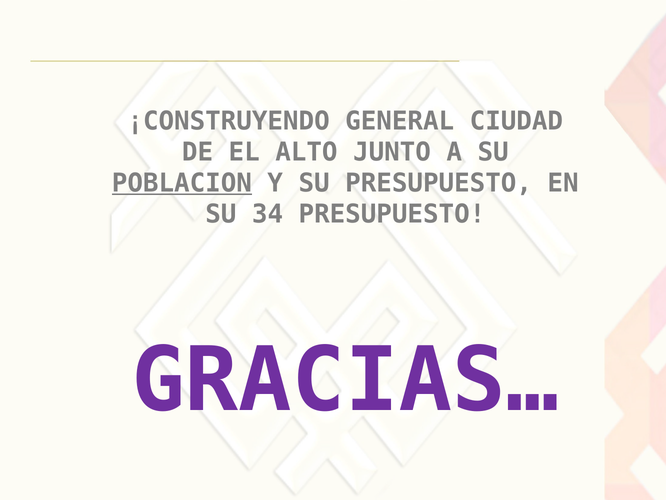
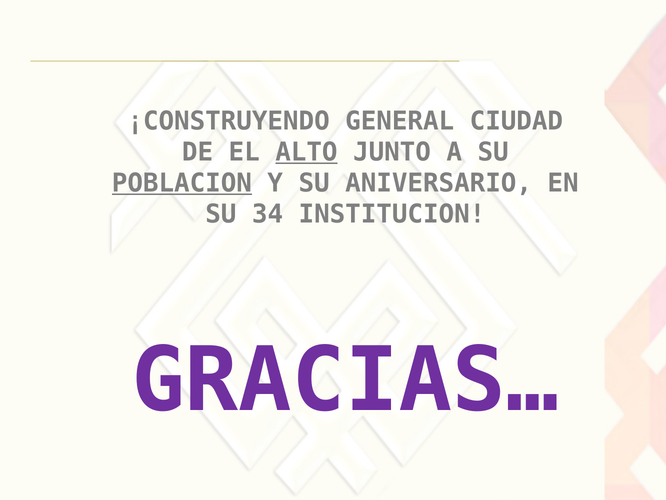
ALTO underline: none -> present (306, 152)
SU PRESUPUESTO: PRESUPUESTO -> ANIVERSARIO (439, 183)
34 PRESUPUESTO: PRESUPUESTO -> INSTITUCION (392, 214)
